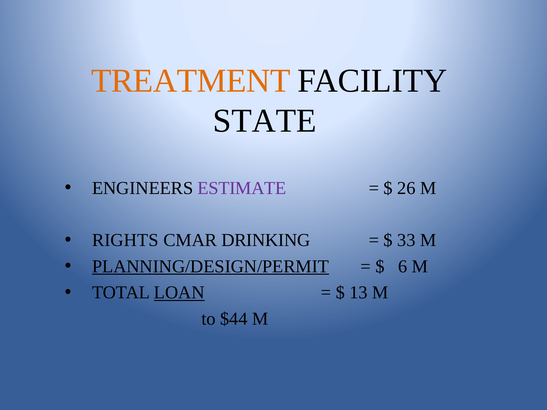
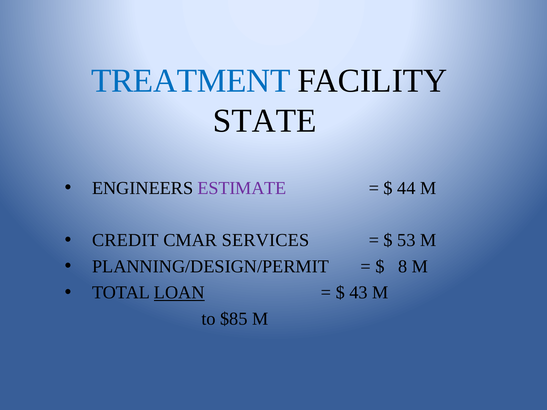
TREATMENT colour: orange -> blue (191, 81)
26: 26 -> 44 (406, 188)
RIGHTS: RIGHTS -> CREDIT (125, 240)
DRINKING: DRINKING -> SERVICES (266, 240)
33: 33 -> 53 (406, 240)
PLANNING/DESIGN/PERMIT underline: present -> none (210, 267)
6: 6 -> 8 (403, 267)
13: 13 -> 43 (359, 293)
$44: $44 -> $85 (234, 319)
